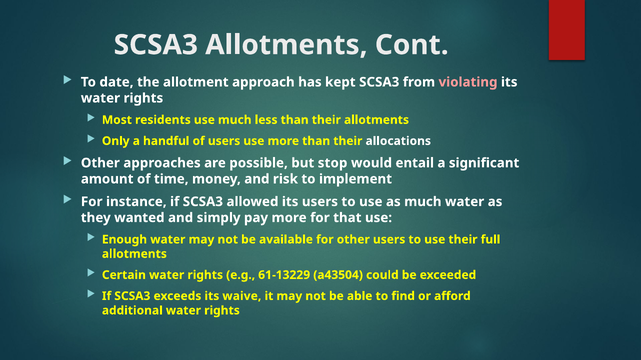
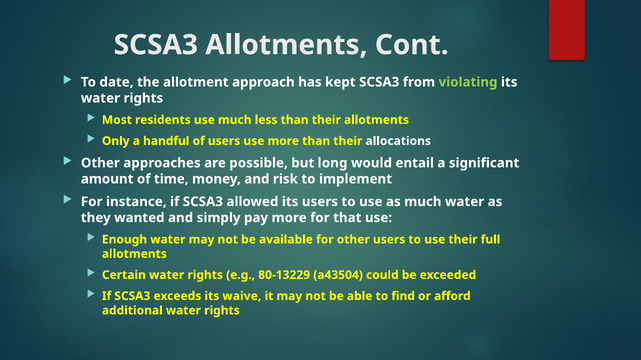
violating colour: pink -> light green (468, 82)
stop: stop -> long (333, 163)
61-13229: 61-13229 -> 80-13229 (284, 275)
